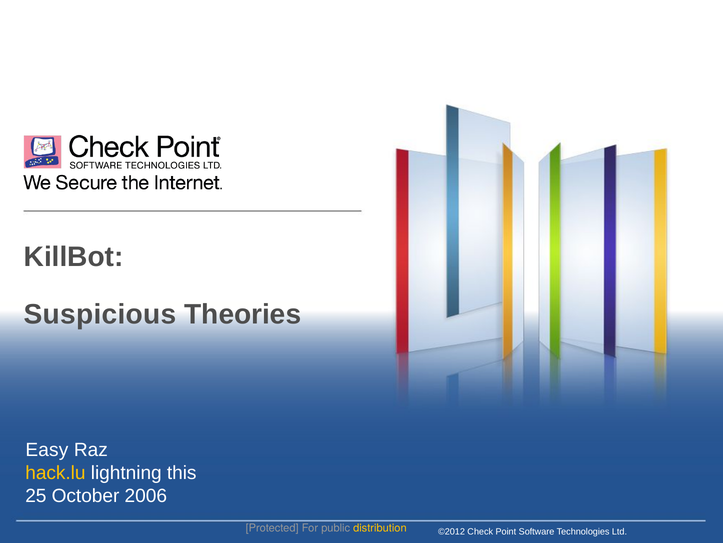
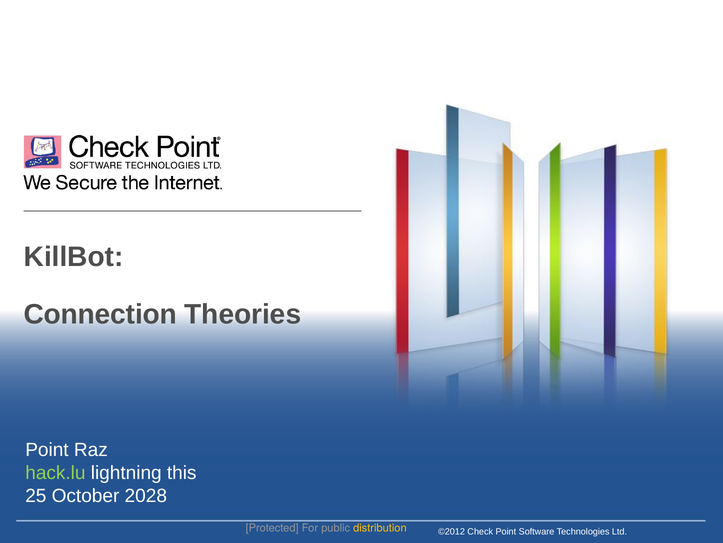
Suspicious: Suspicious -> Connection (100, 314)
Easy: Easy -> Point (47, 449)
hack.lu colour: yellow -> light green (55, 472)
2006: 2006 -> 2028 (146, 495)
